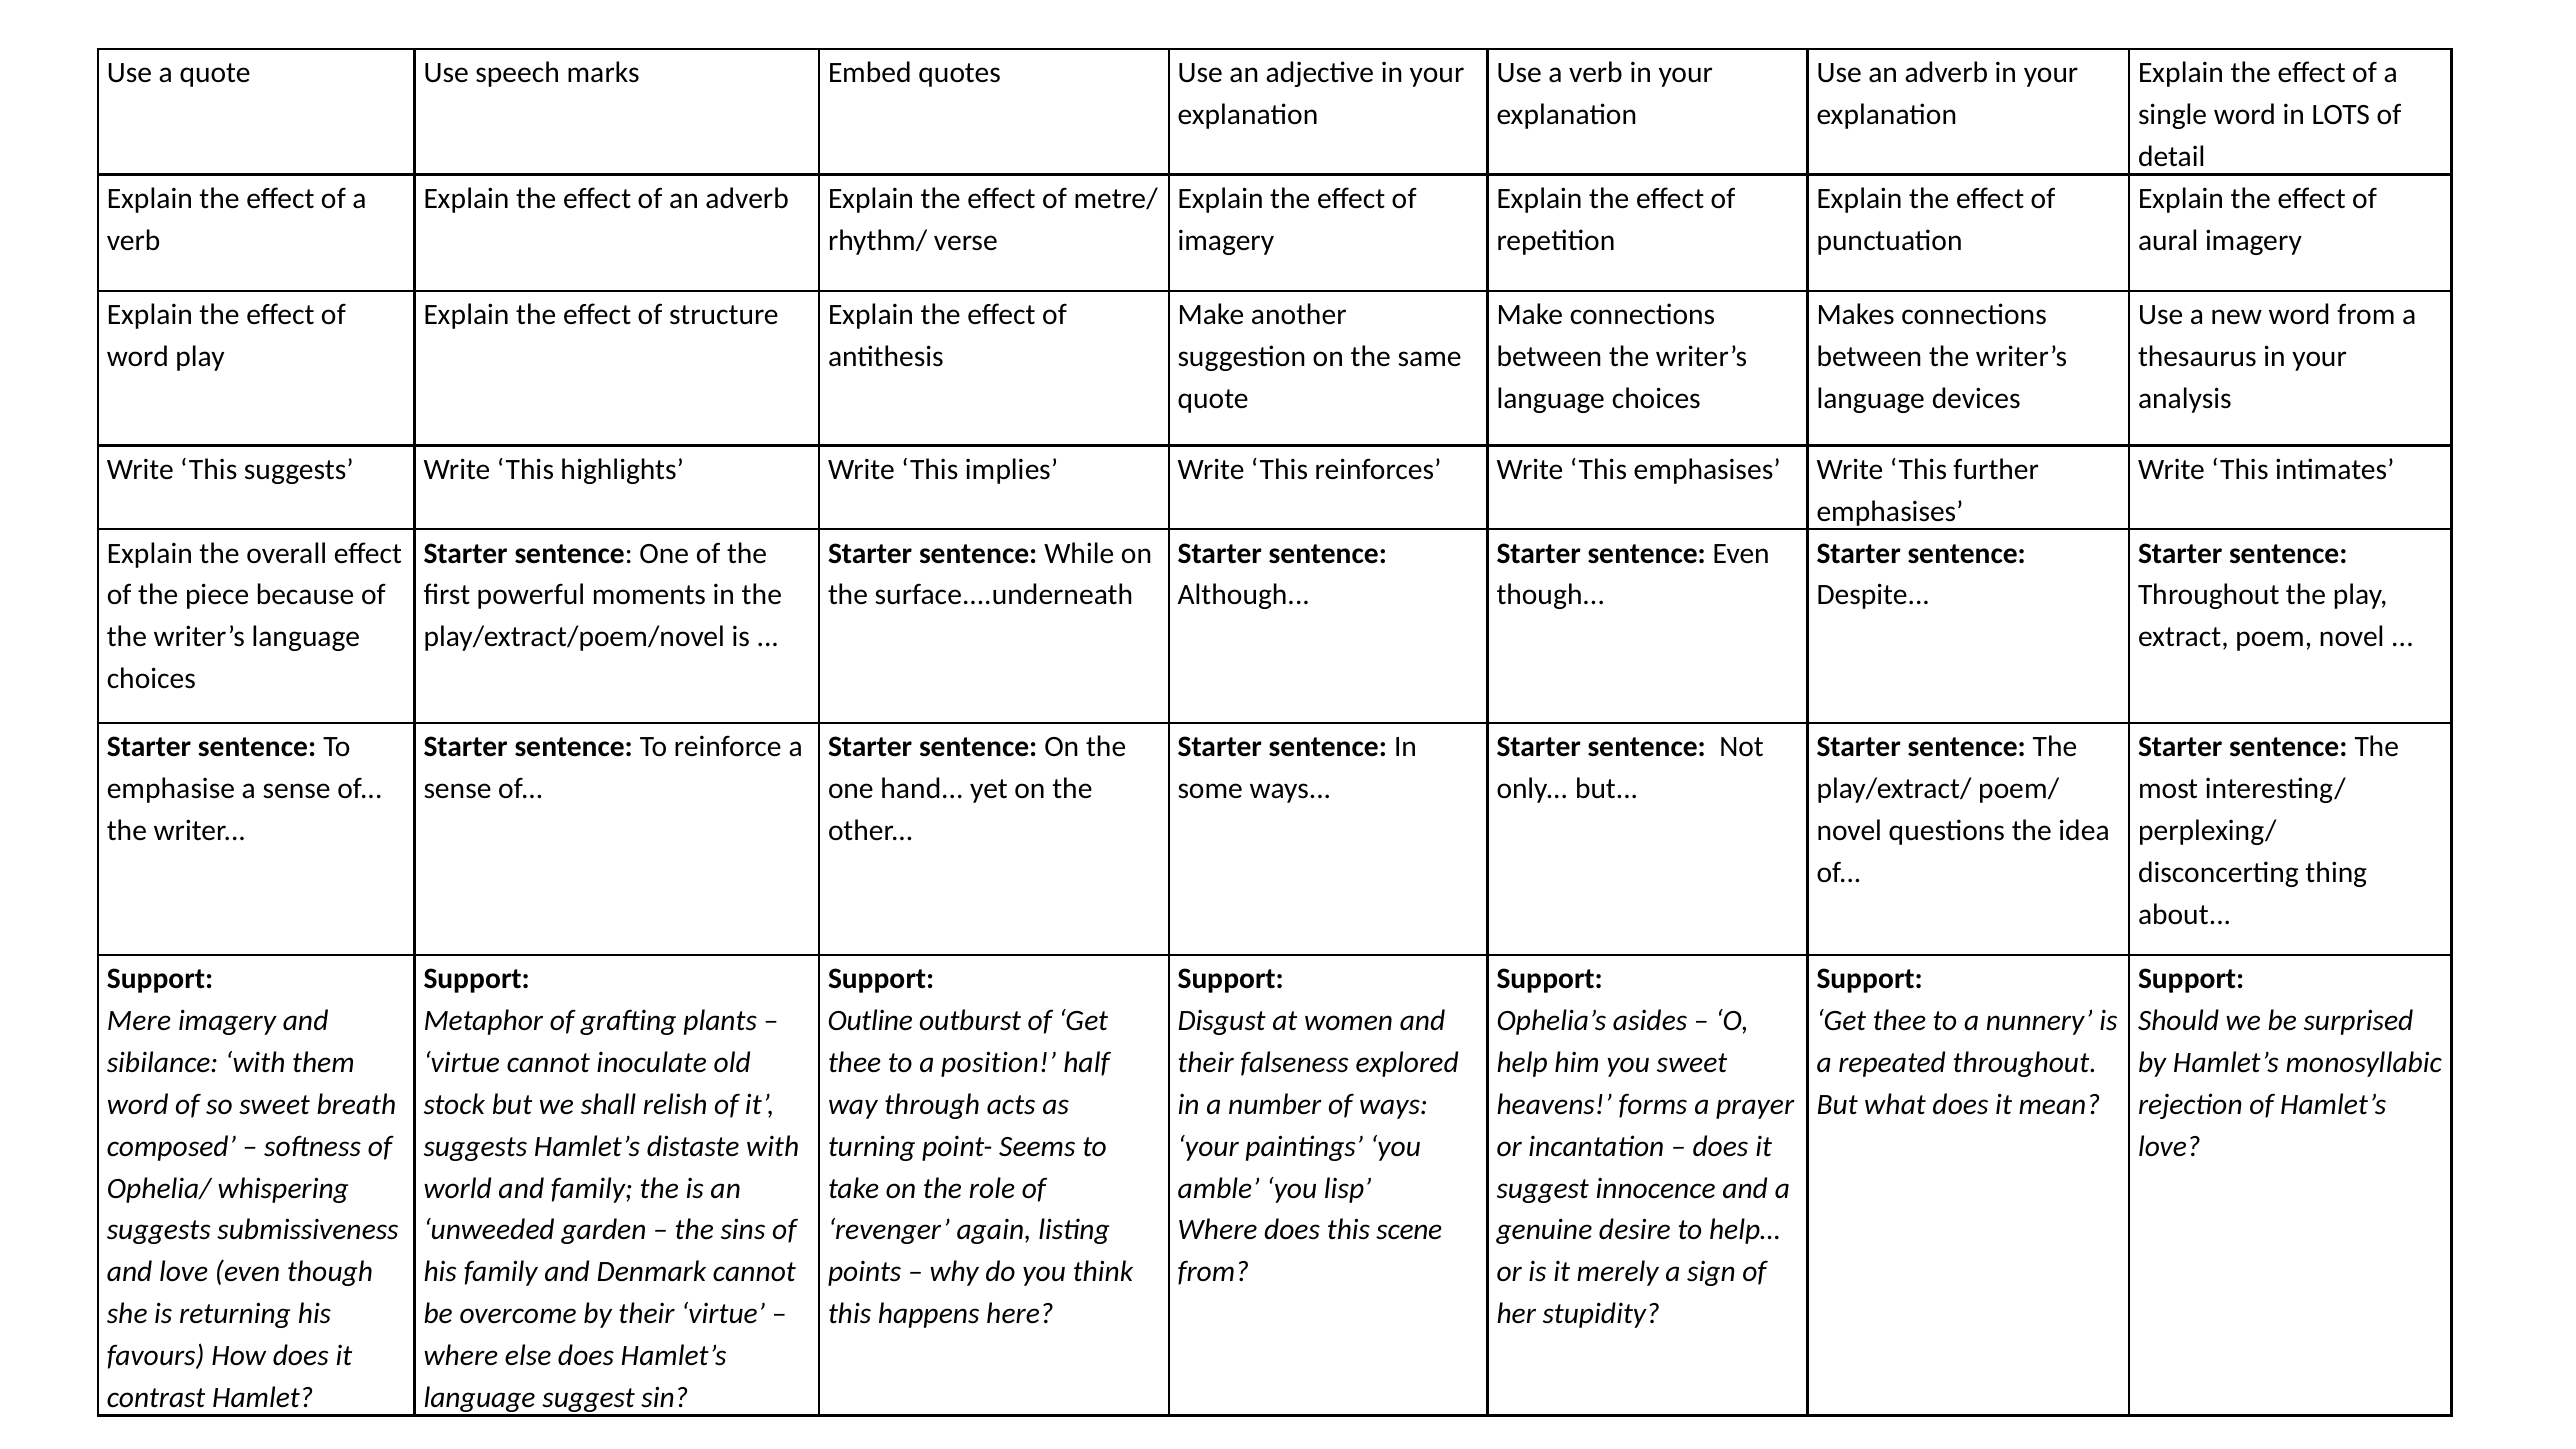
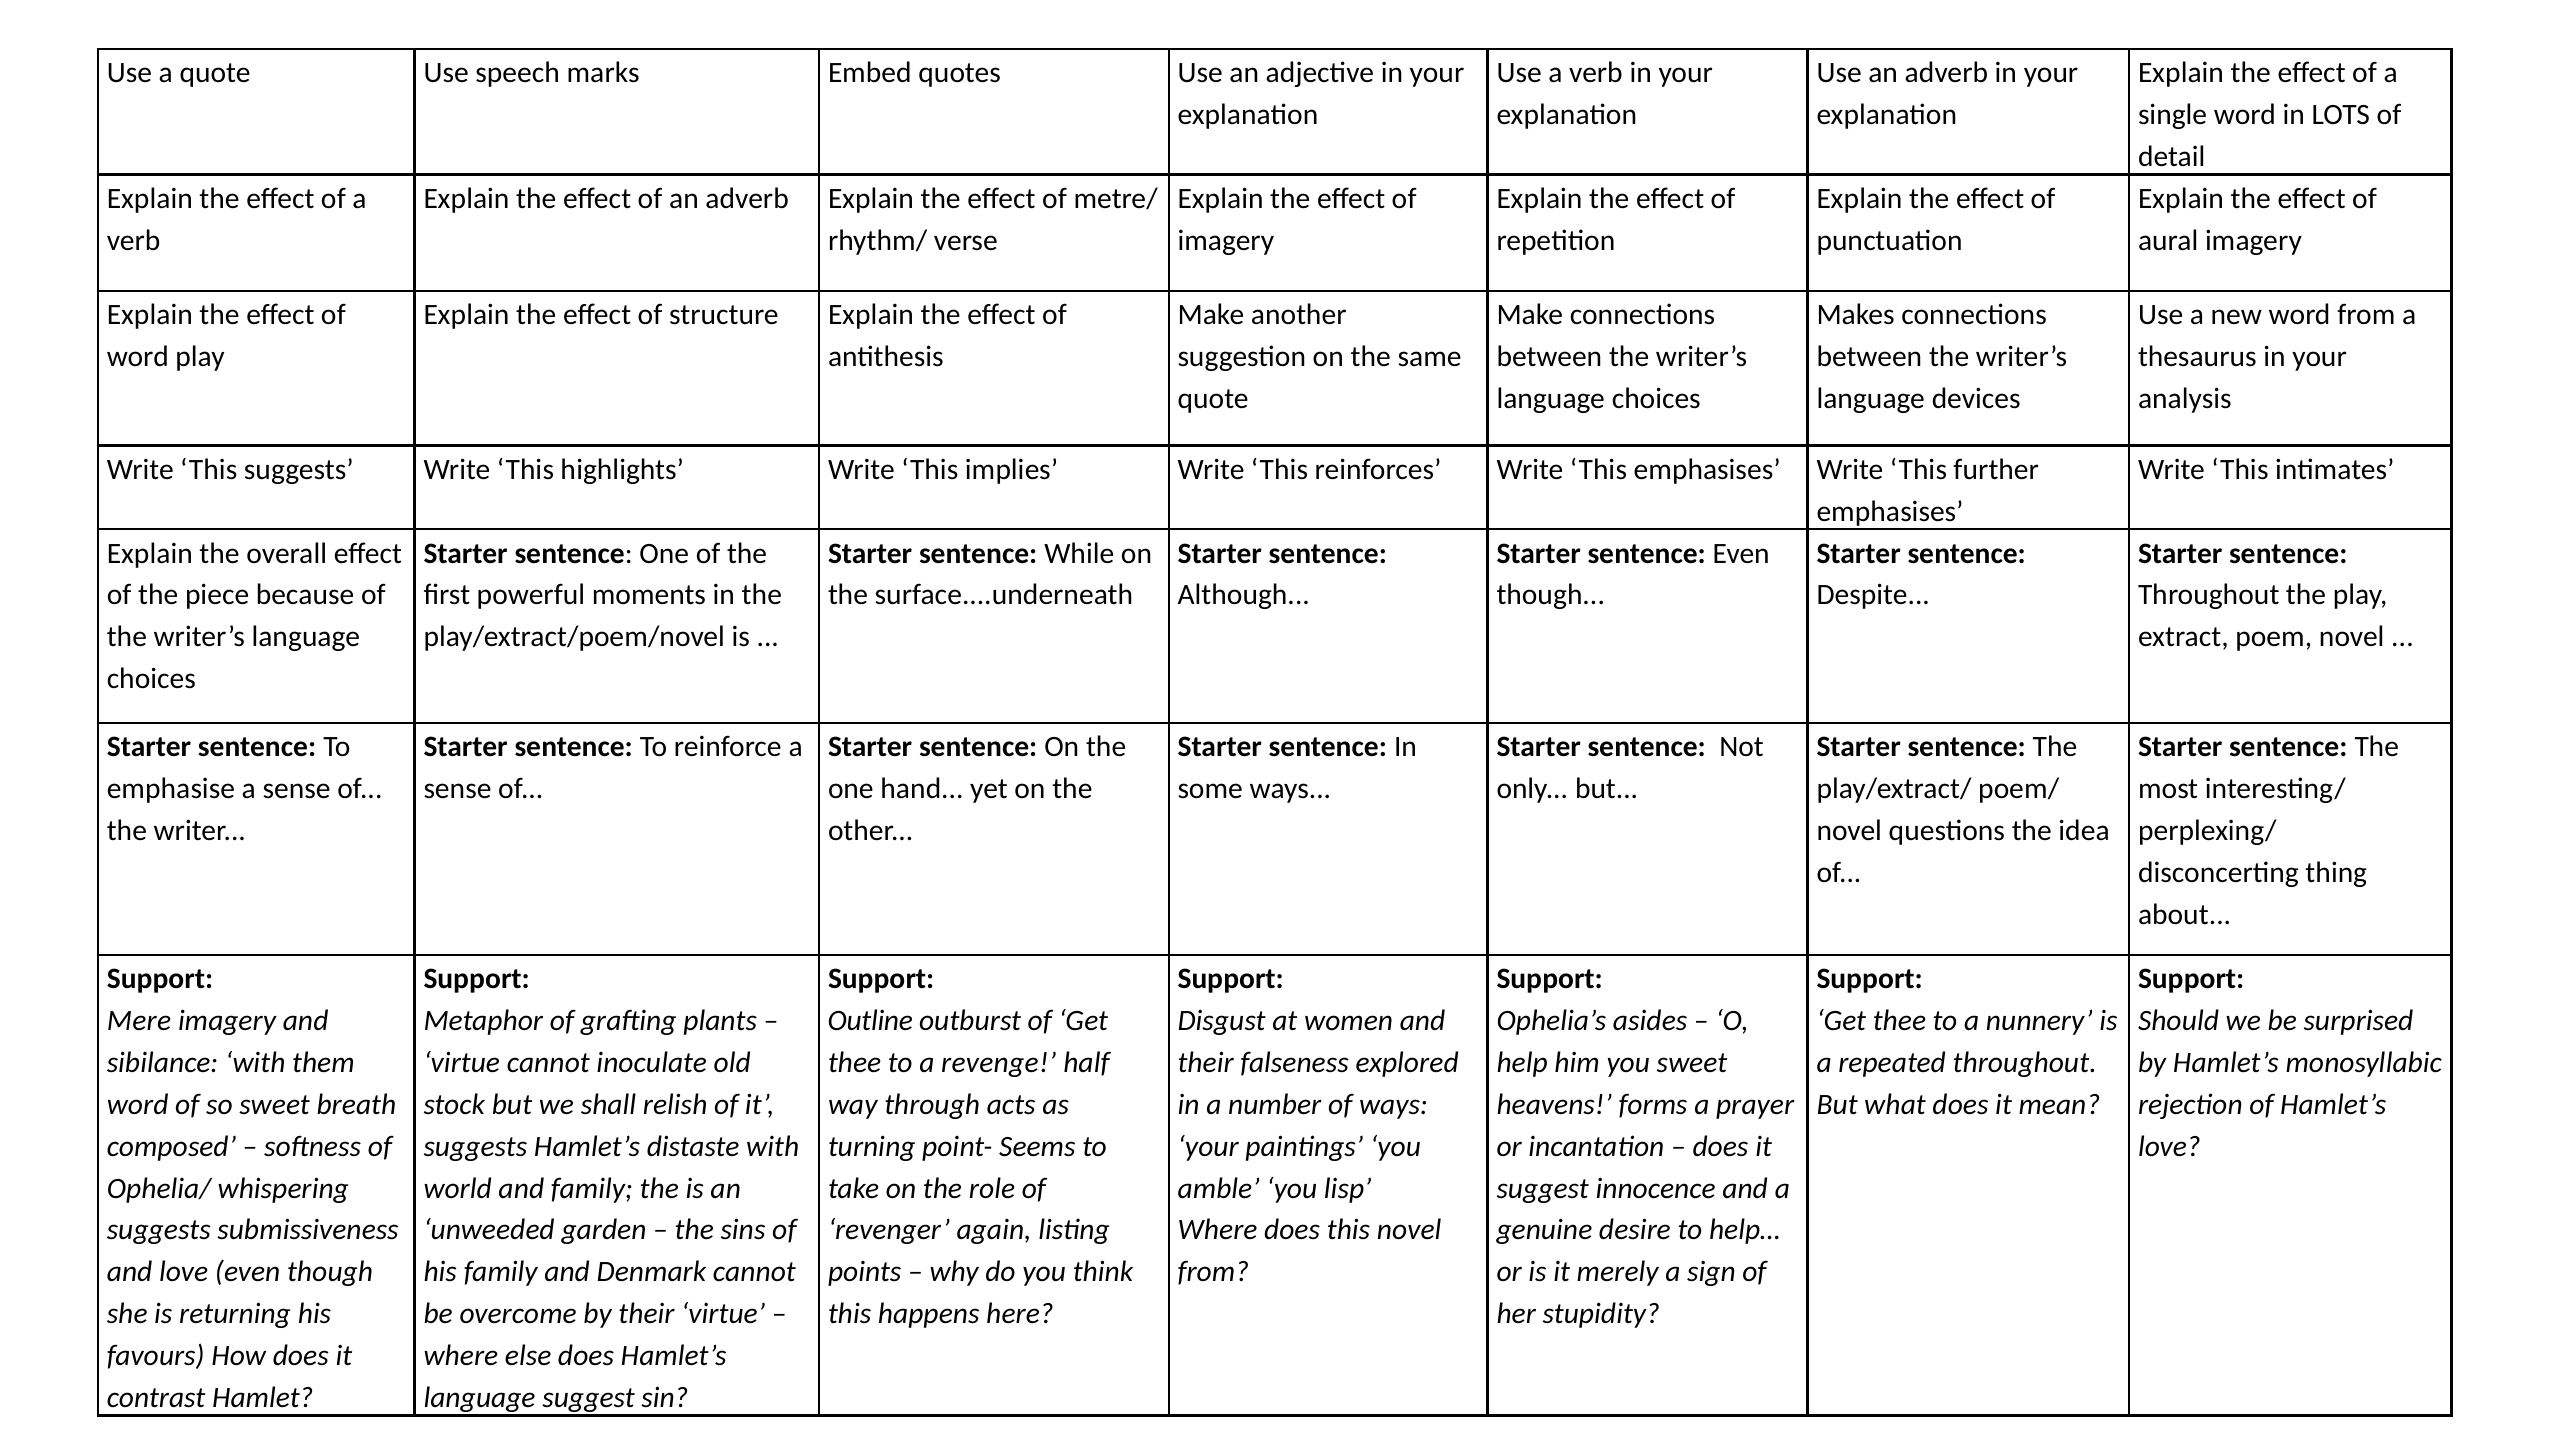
position: position -> revenge (999, 1063)
this scene: scene -> novel (1409, 1230)
